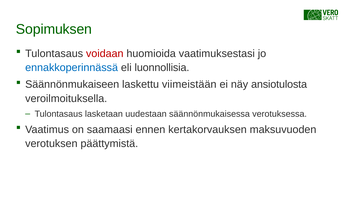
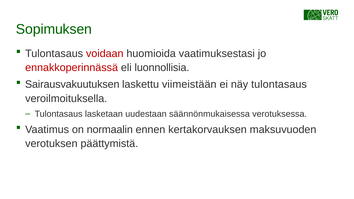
ennakkoperinnässä colour: blue -> red (72, 68)
Säännönmukaiseen: Säännönmukaiseen -> Sairausvakuutuksen (72, 85)
näy ansiotulosta: ansiotulosta -> tulontasaus (279, 85)
saamaasi: saamaasi -> normaalin (110, 130)
